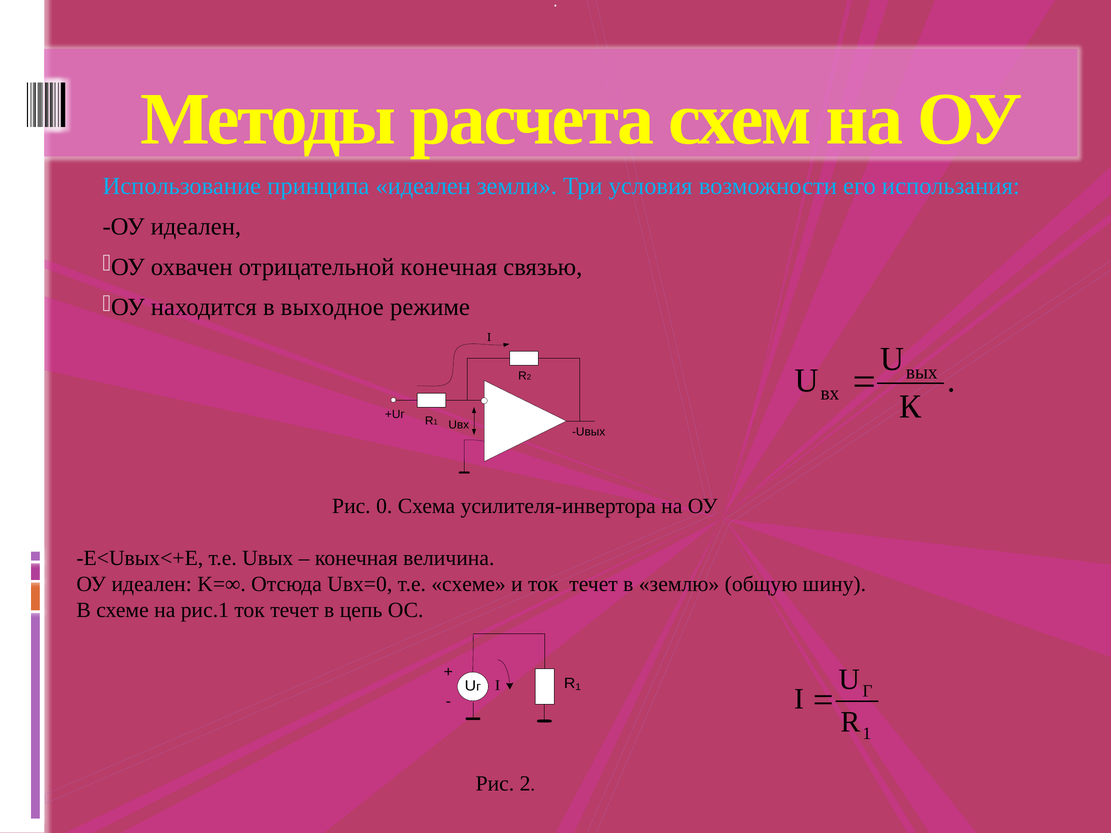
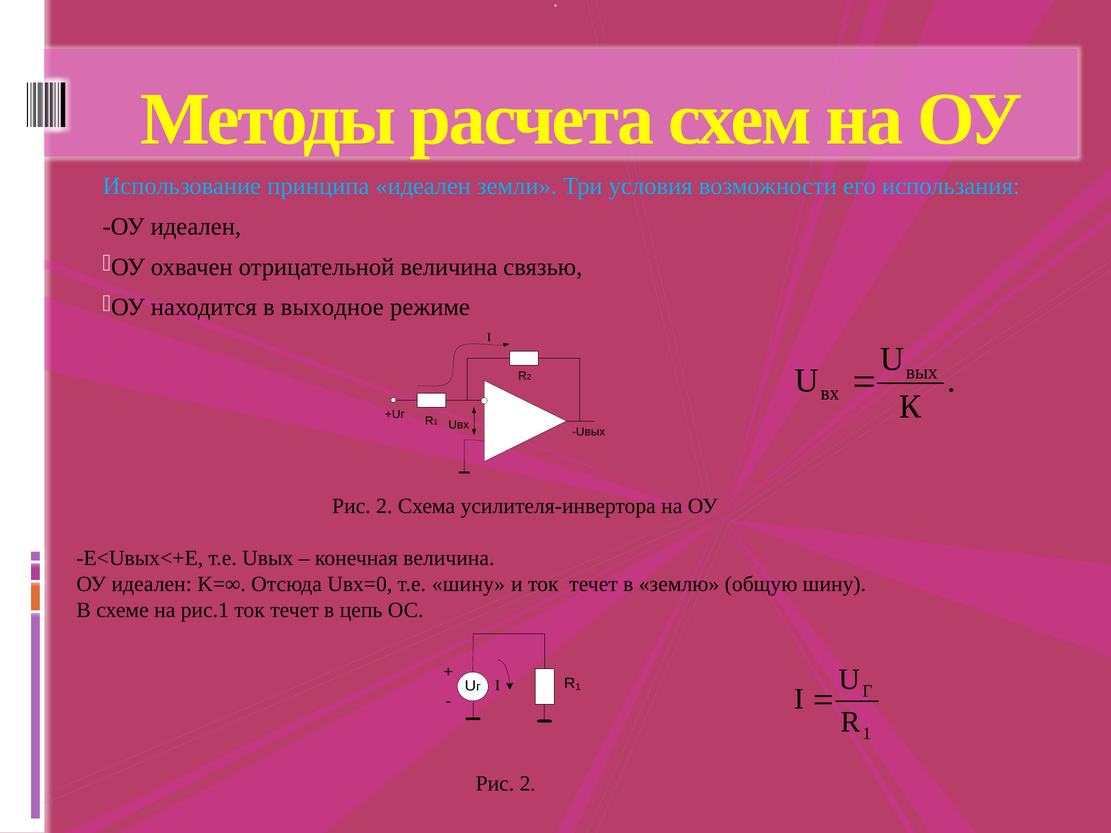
отрицательной конечная: конечная -> величина (449, 267)
0: 0 -> 2 (384, 506)
т.е схеме: схеме -> шину (468, 584)
